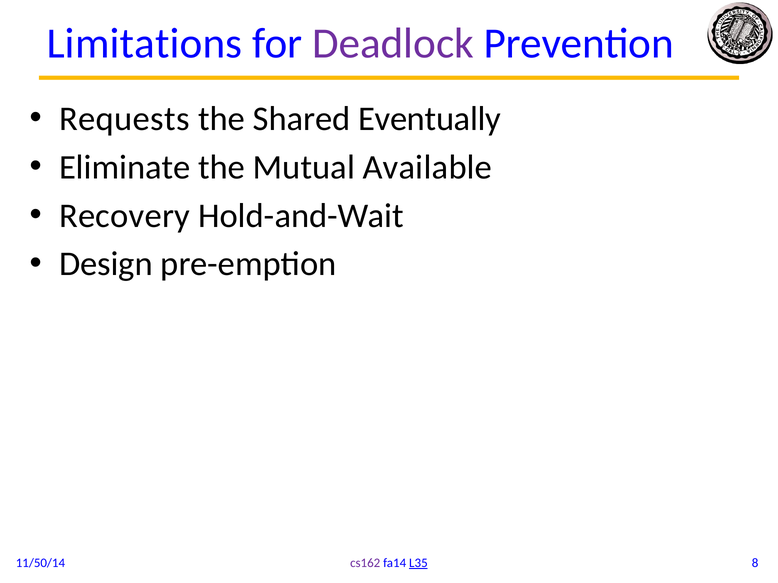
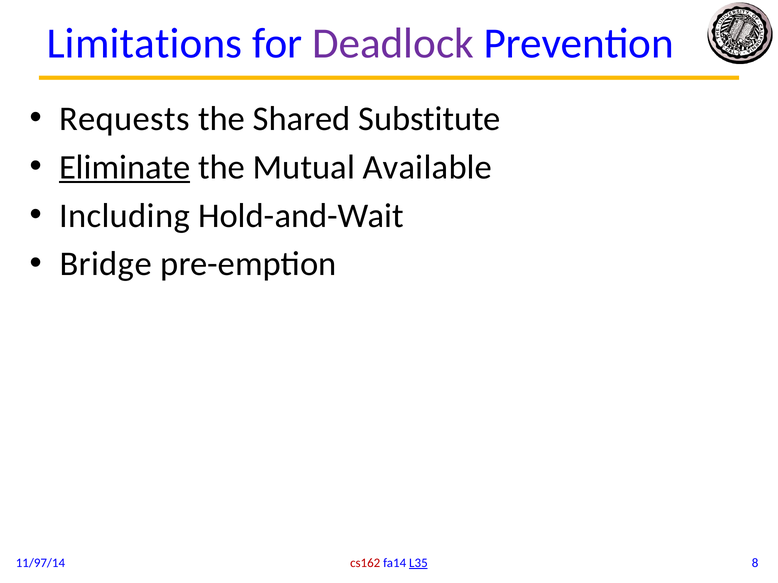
Eventually: Eventually -> Substitute (429, 119)
Eliminate underline: none -> present (125, 167)
Recovery: Recovery -> Including (124, 216)
Design: Design -> Bridge (106, 264)
cs162 colour: purple -> red (365, 564)
11/50/14: 11/50/14 -> 11/97/14 (40, 564)
